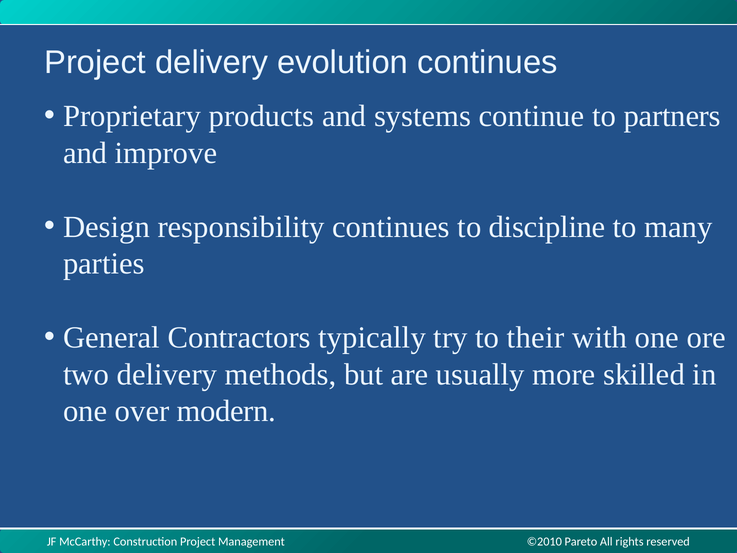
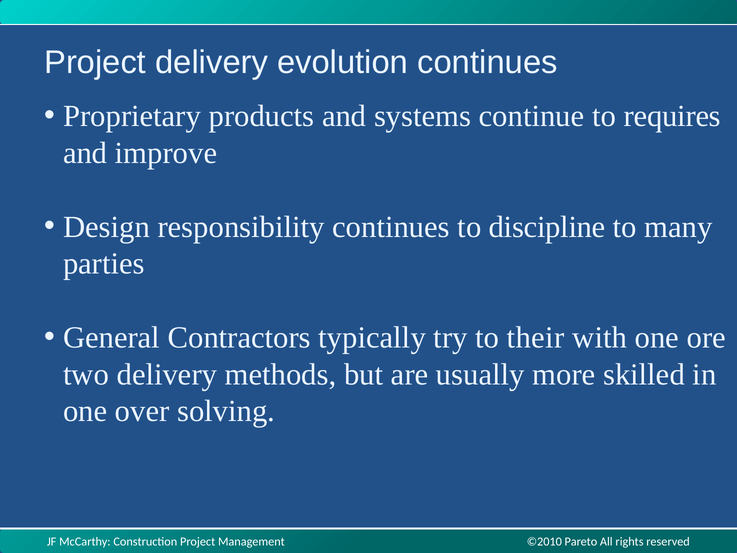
partners: partners -> requires (672, 116)
modern: modern -> solving (226, 411)
